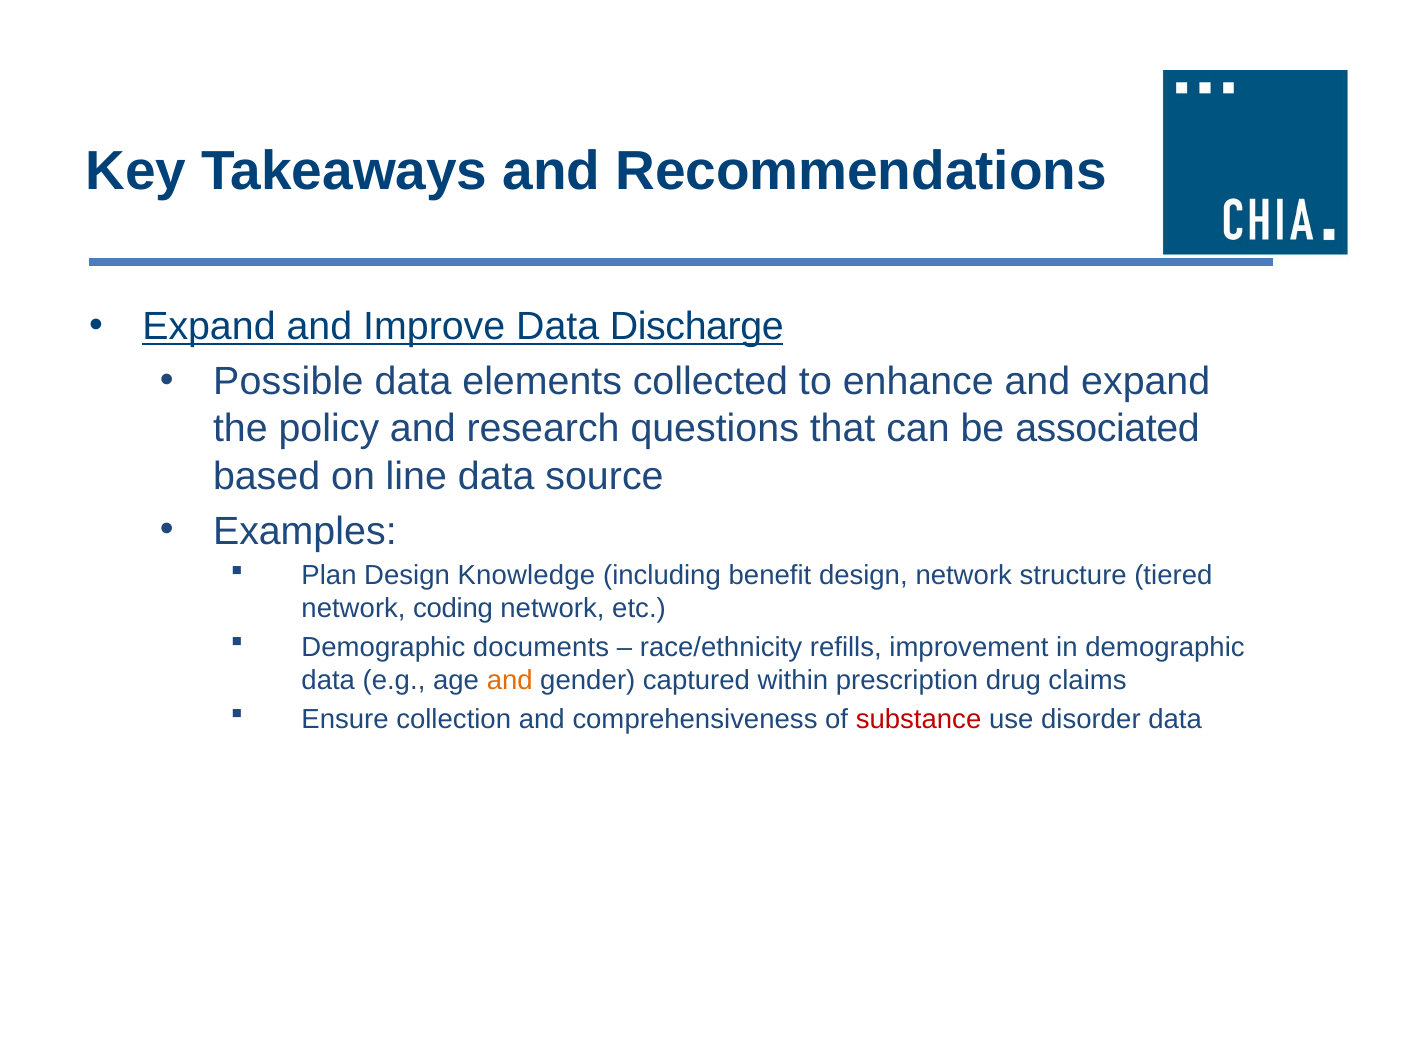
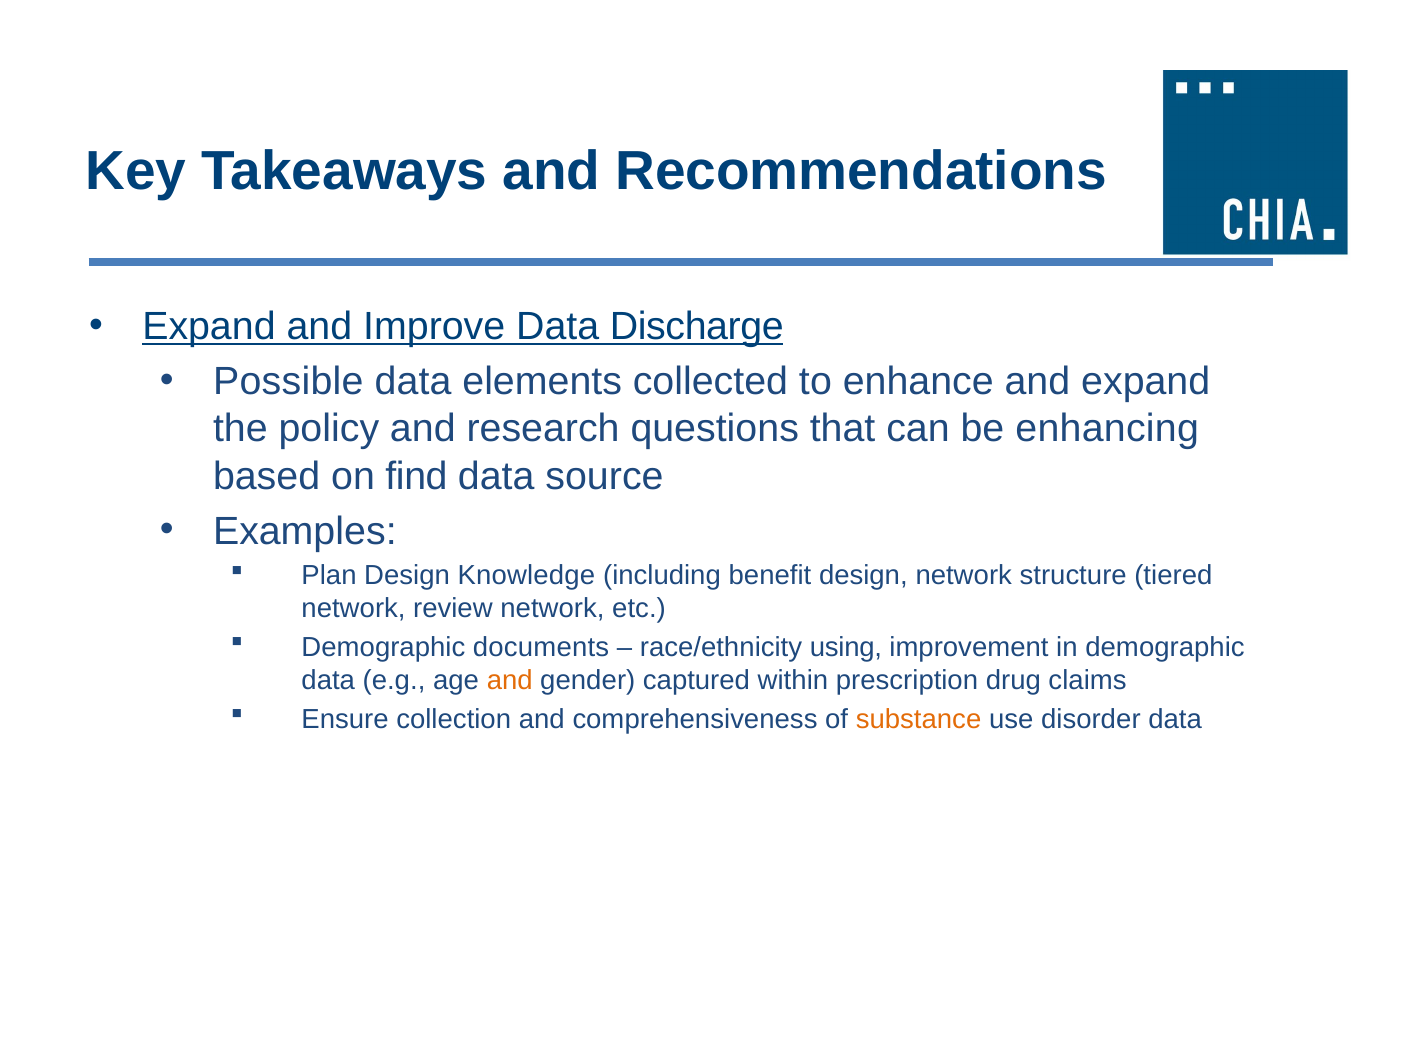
associated: associated -> enhancing (1107, 429)
line: line -> find (417, 476)
coding: coding -> review (453, 609)
refills: refills -> using (846, 648)
substance colour: red -> orange (919, 719)
